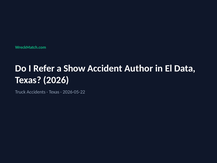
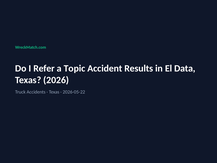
Show: Show -> Topic (74, 68)
Author: Author -> Results (139, 68)
